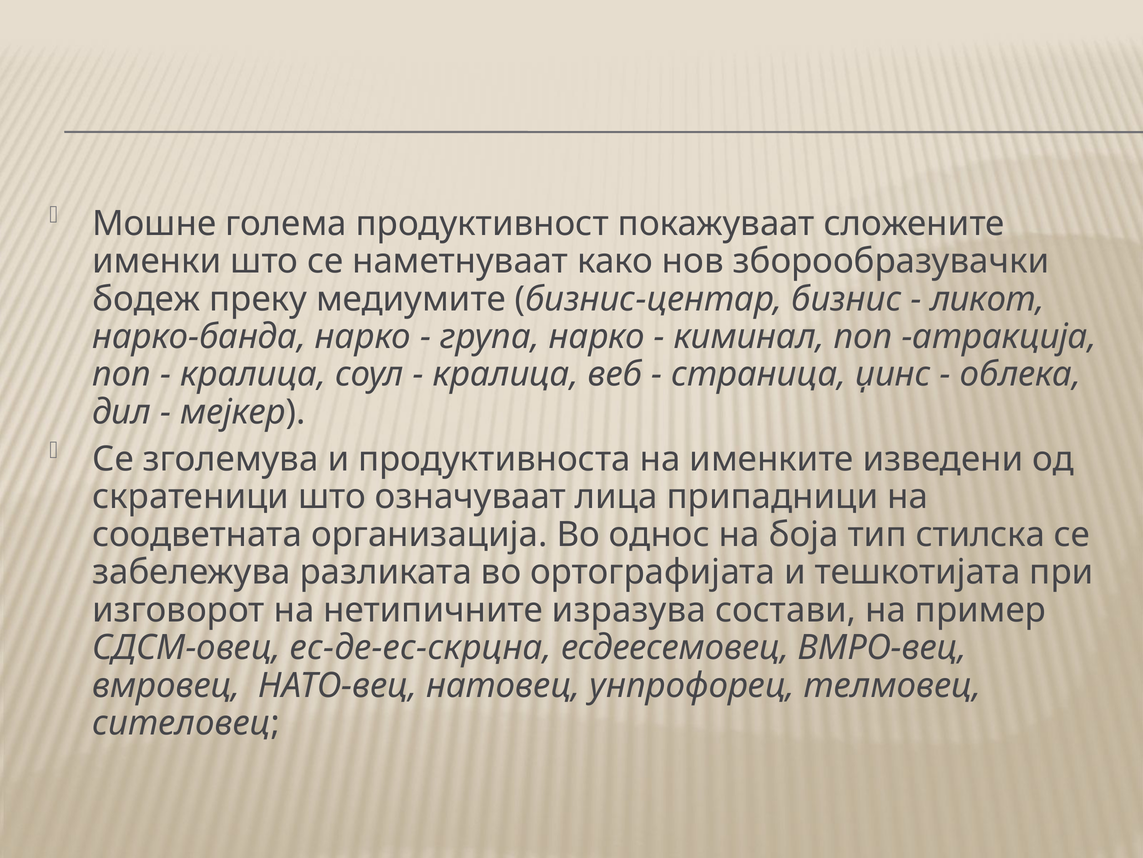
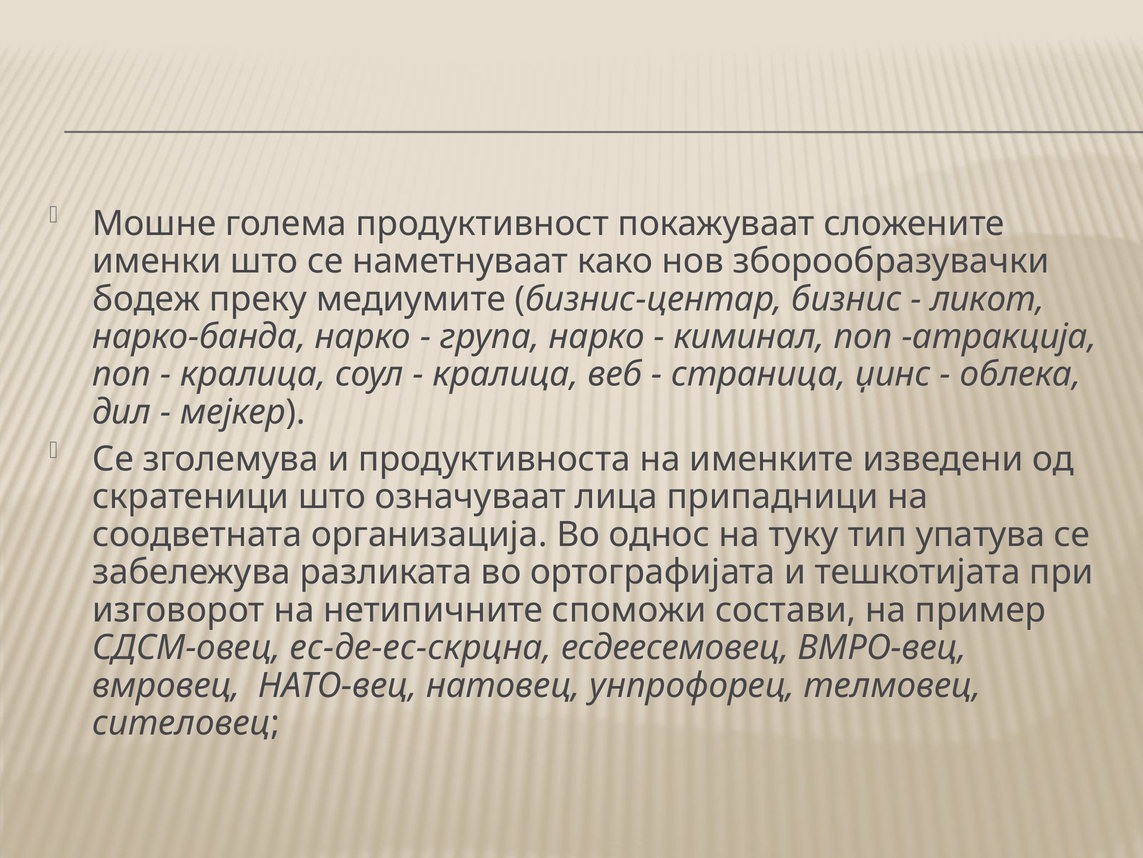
боја: боја -> туку (804, 534)
стилска: стилска -> упатува (980, 534)
изразува: изразува -> споможи (629, 610)
